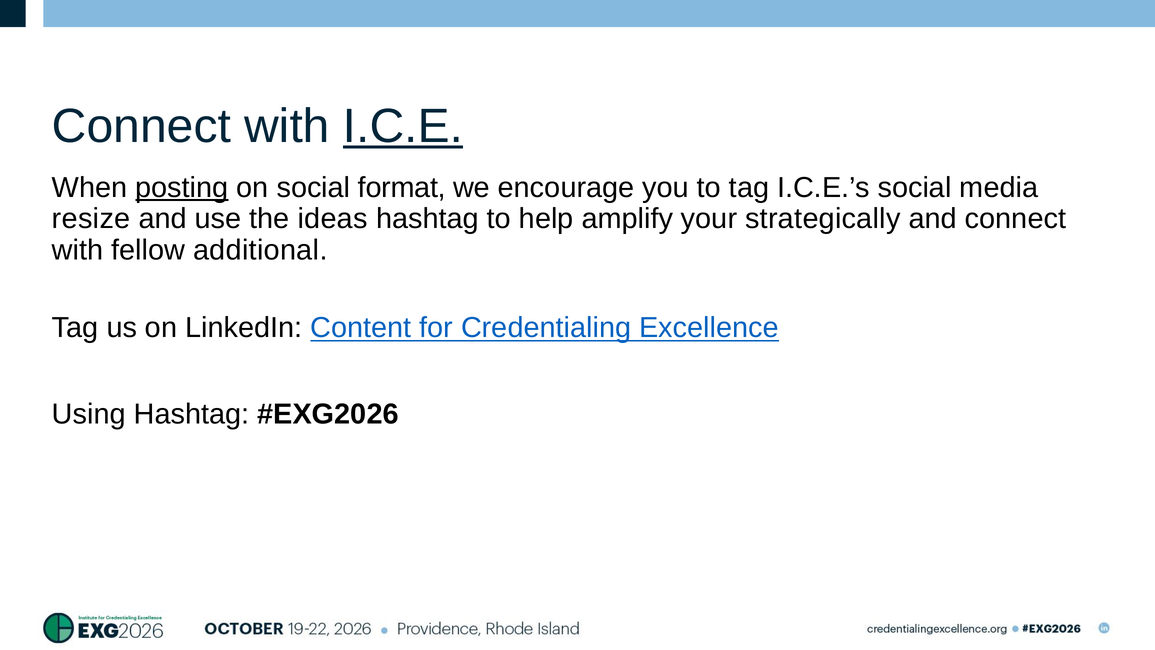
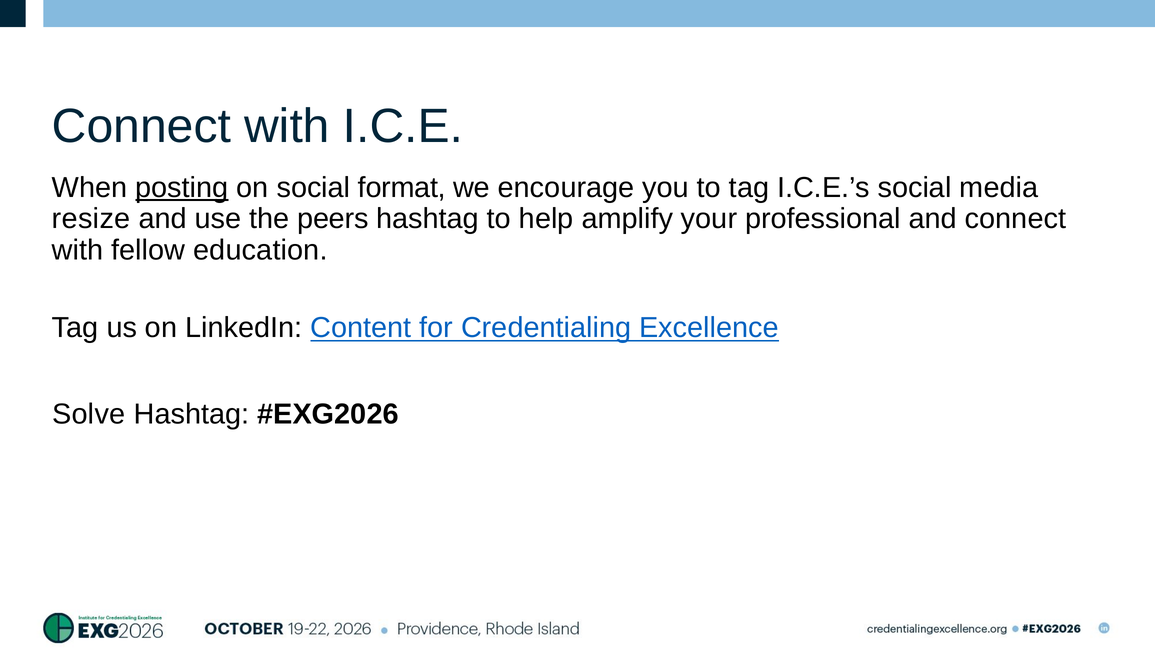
I.C.E underline: present -> none (403, 126)
ideas: ideas -> peers (333, 219)
strategically: strategically -> professional (823, 219)
additional: additional -> education (260, 250)
Using: Using -> Solve (89, 414)
